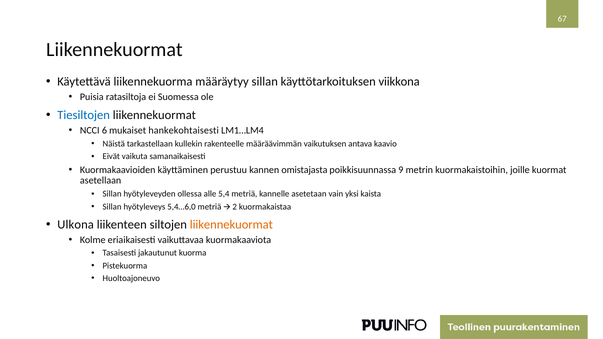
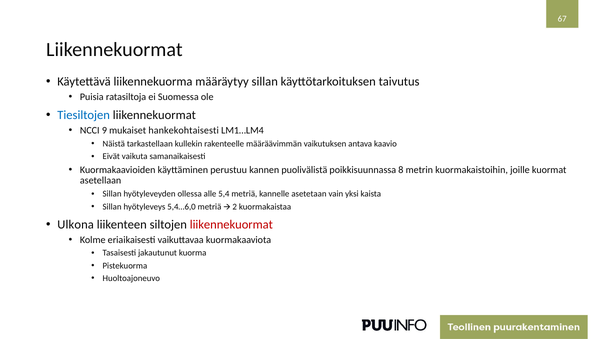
viikkona: viikkona -> taivutus (399, 81)
6: 6 -> 9 (104, 131)
omistajasta: omistajasta -> puolivälistä (304, 170)
9: 9 -> 8 (401, 170)
liikennekuormat colour: orange -> red (231, 225)
